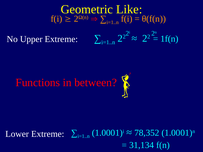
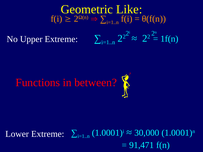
78,352: 78,352 -> 30,000 (147, 133)
31,134: 31,134 -> 91,471 (142, 145)
